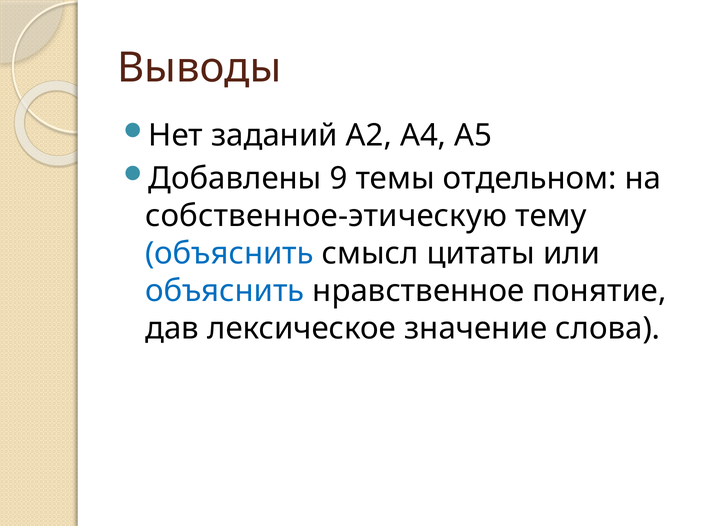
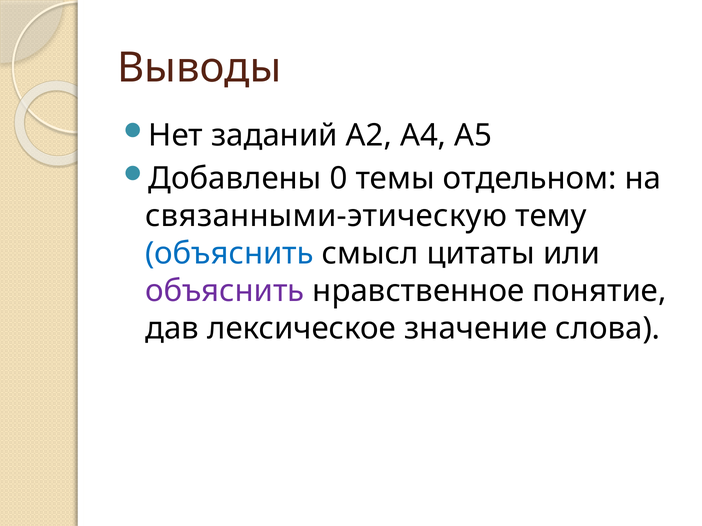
9: 9 -> 0 (339, 179)
собственное-этическую: собственное-этическую -> связанными-этическую (326, 216)
объяснить colour: blue -> purple (225, 291)
